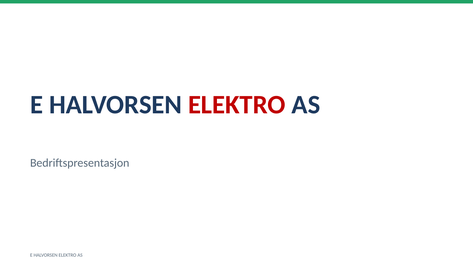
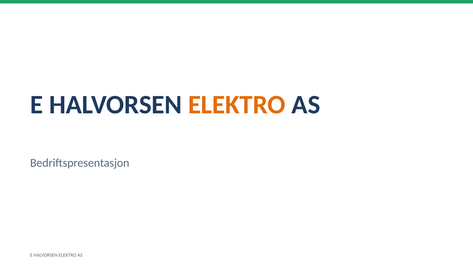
ELEKTRO colour: red -> orange (237, 105)
